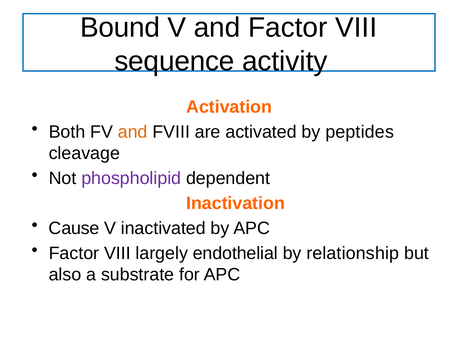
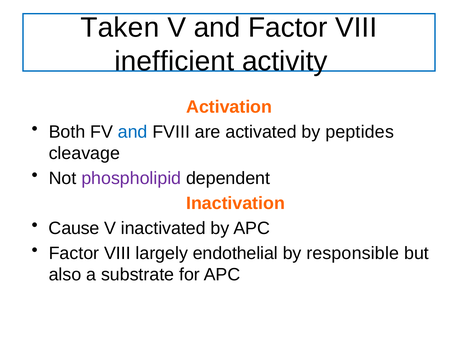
Bound: Bound -> Taken (120, 28)
sequence: sequence -> inefficient (174, 61)
and colour: orange -> blue (133, 132)
relationship: relationship -> responsible (353, 253)
